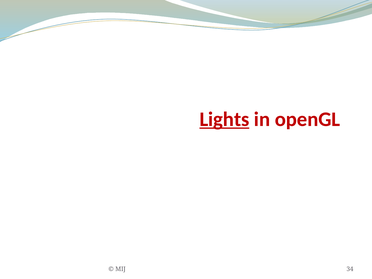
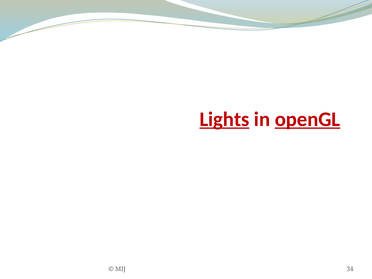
openGL underline: none -> present (307, 119)
